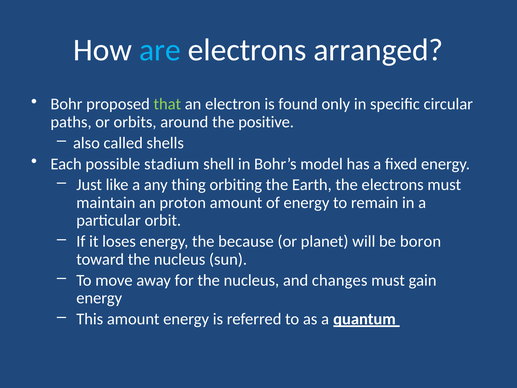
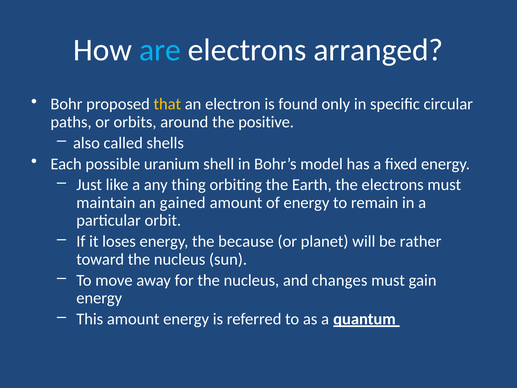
that colour: light green -> yellow (167, 104)
stadium: stadium -> uranium (172, 164)
proton: proton -> gained (183, 203)
boron: boron -> rather (421, 241)
